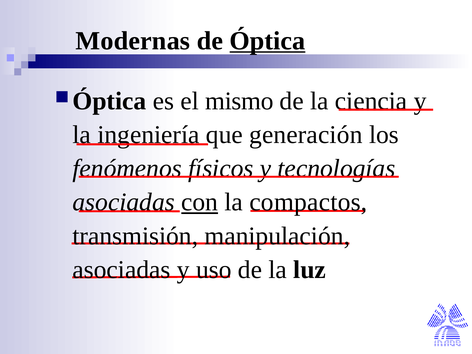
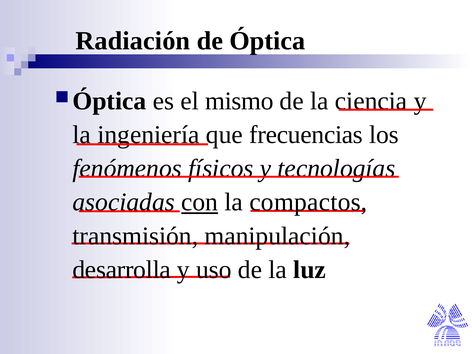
Modernas: Modernas -> Radiación (133, 41)
Óptica underline: present -> none (267, 41)
generación: generación -> frecuencias (306, 135)
asociadas: asociadas -> desarrolla (122, 270)
